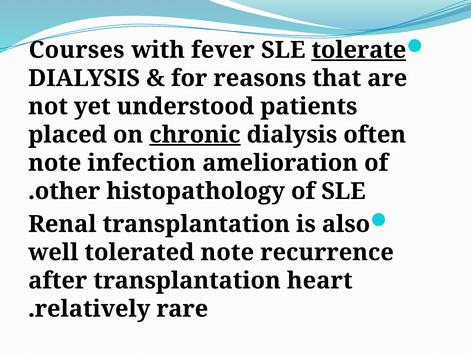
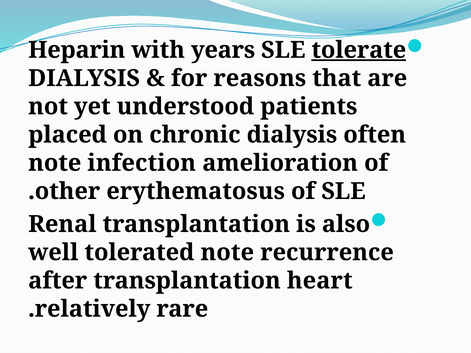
Courses: Courses -> Heparin (77, 50)
fever: fever -> years (223, 50)
chronic underline: present -> none (195, 135)
histopathology: histopathology -> erythematosus (196, 191)
